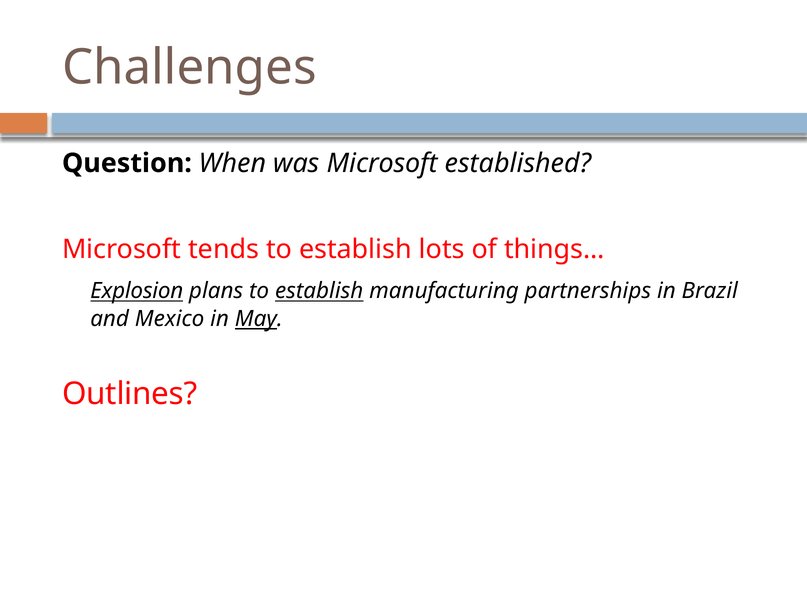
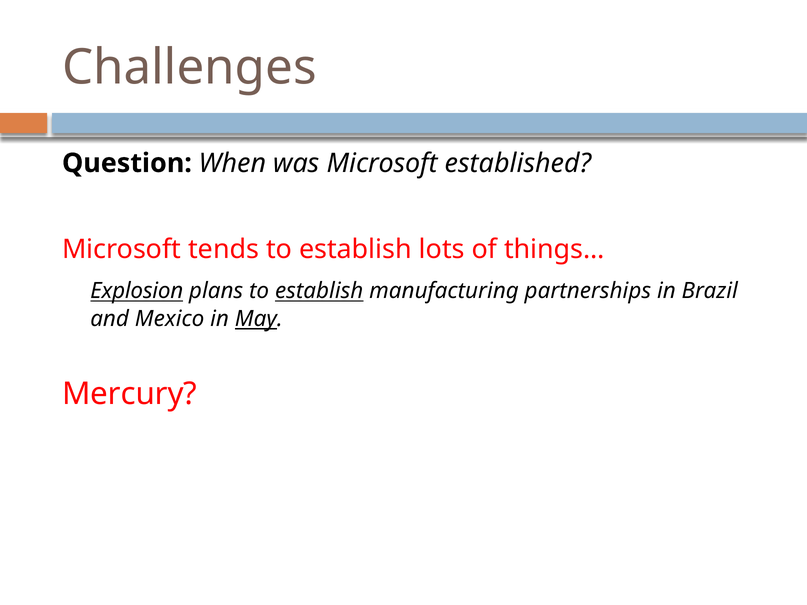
Outlines: Outlines -> Mercury (130, 394)
